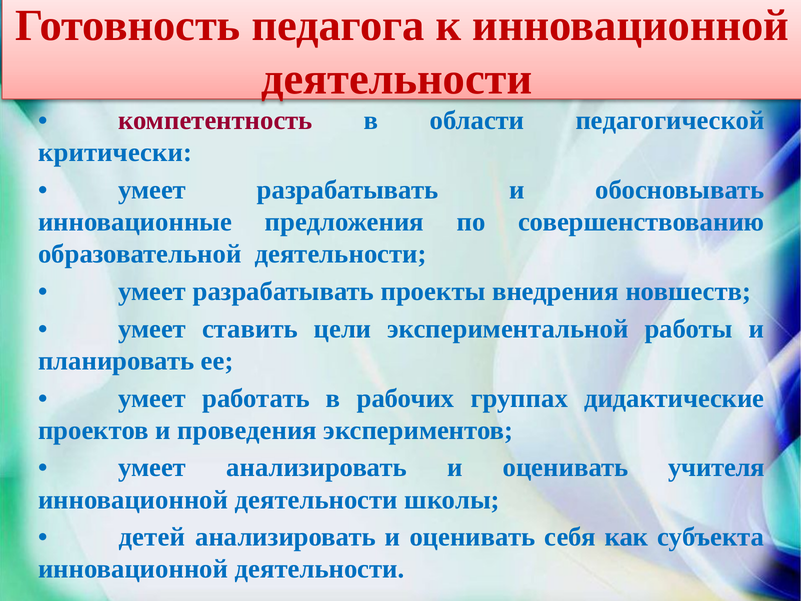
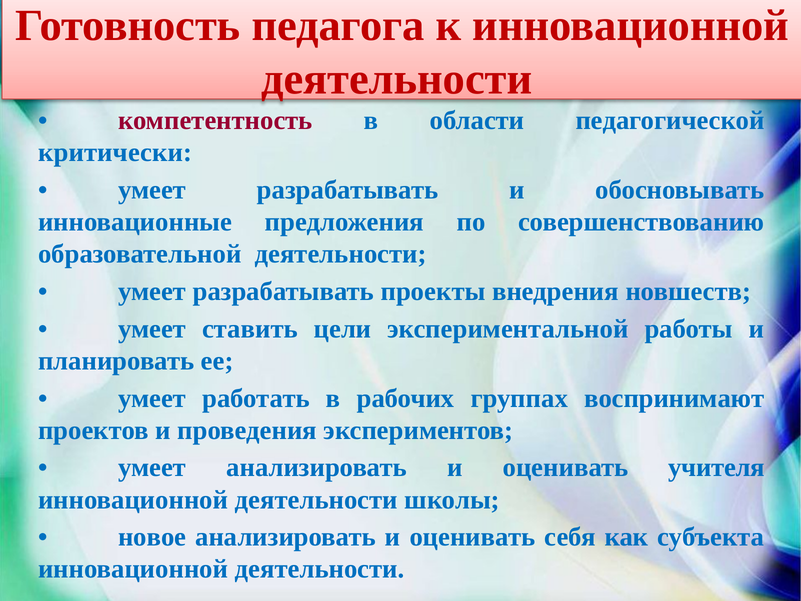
дидактические: дидактические -> воспринимают (674, 398)
детей: детей -> новое (152, 537)
